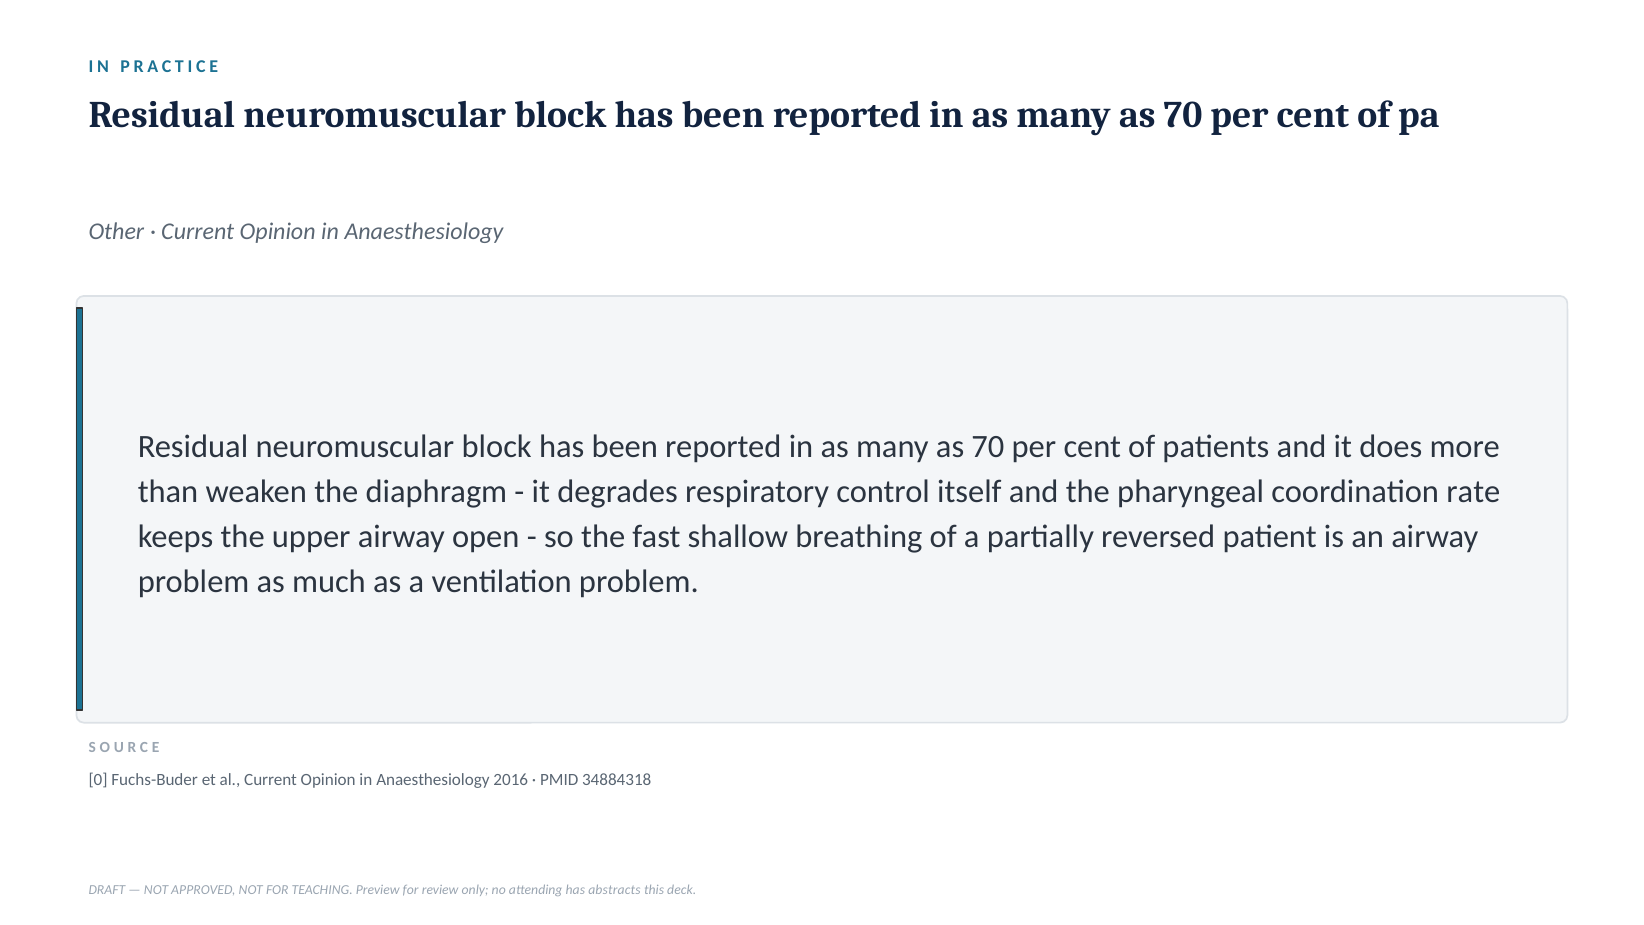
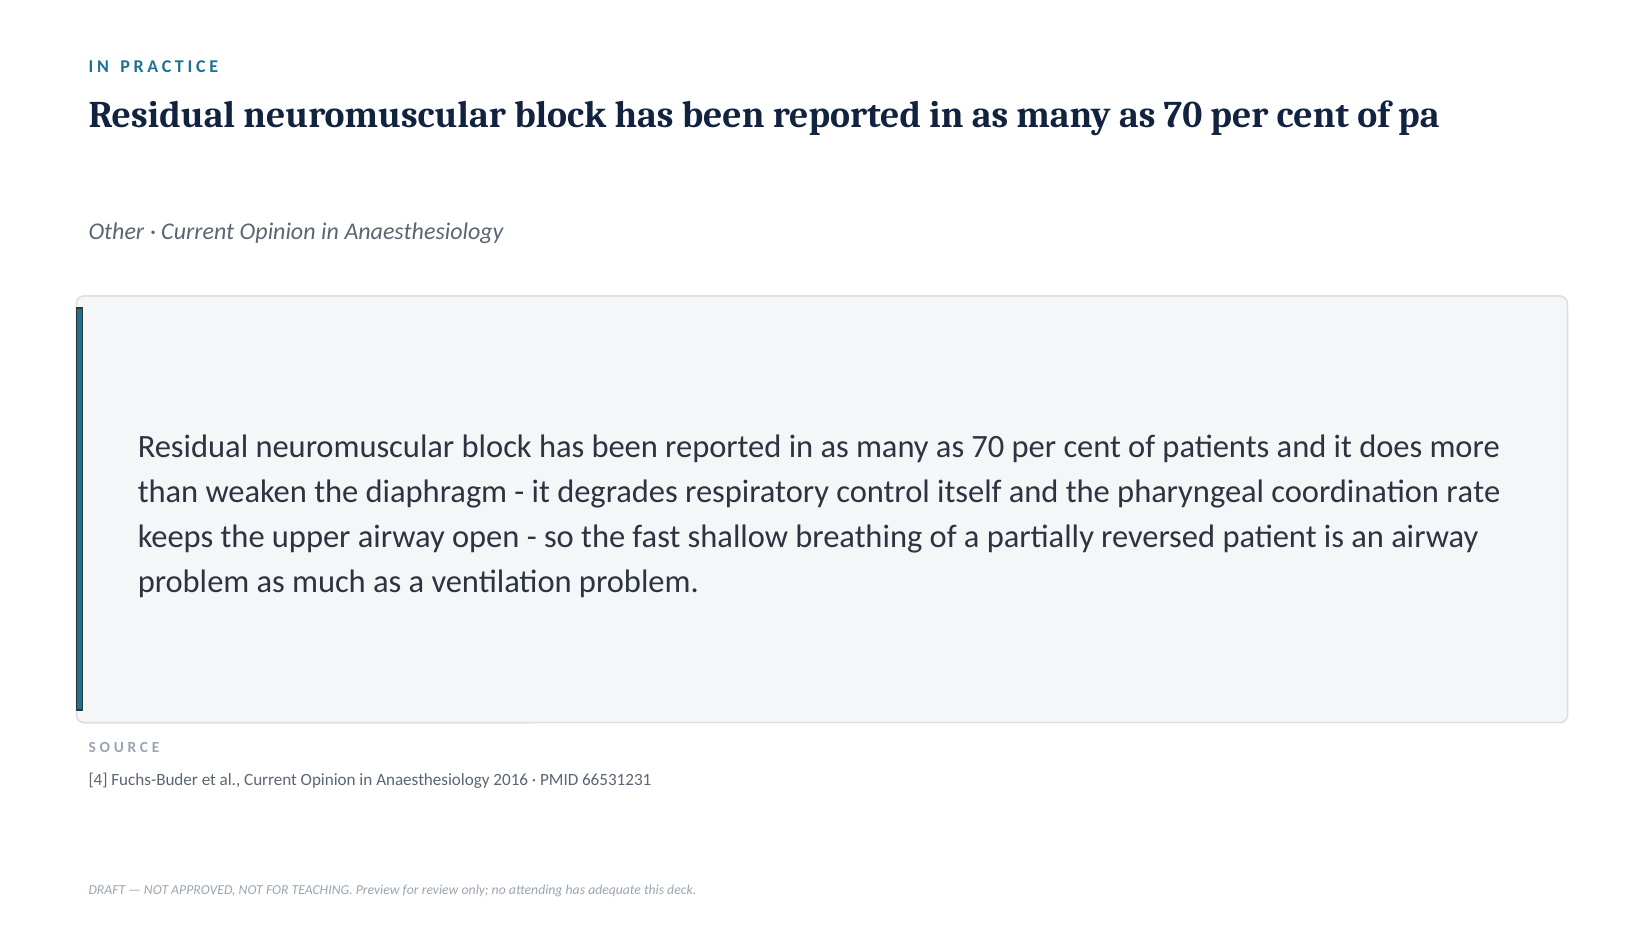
0: 0 -> 4 (98, 779)
34884318: 34884318 -> 66531231 (617, 779)
abstracts: abstracts -> adequate (615, 889)
